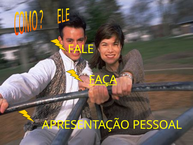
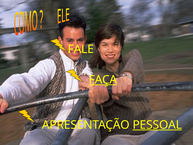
PESSOAL underline: none -> present (157, 125)
